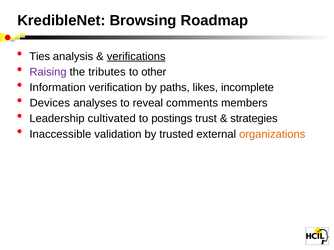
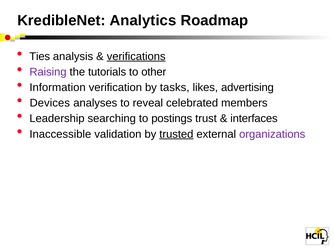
Browsing: Browsing -> Analytics (143, 21)
tributes: tributes -> tutorials (107, 72)
paths: paths -> tasks (175, 88)
incomplete: incomplete -> advertising (247, 88)
comments: comments -> celebrated (192, 103)
cultivated: cultivated -> searching (112, 119)
strategies: strategies -> interfaces (254, 119)
trusted underline: none -> present (176, 134)
organizations colour: orange -> purple (272, 134)
